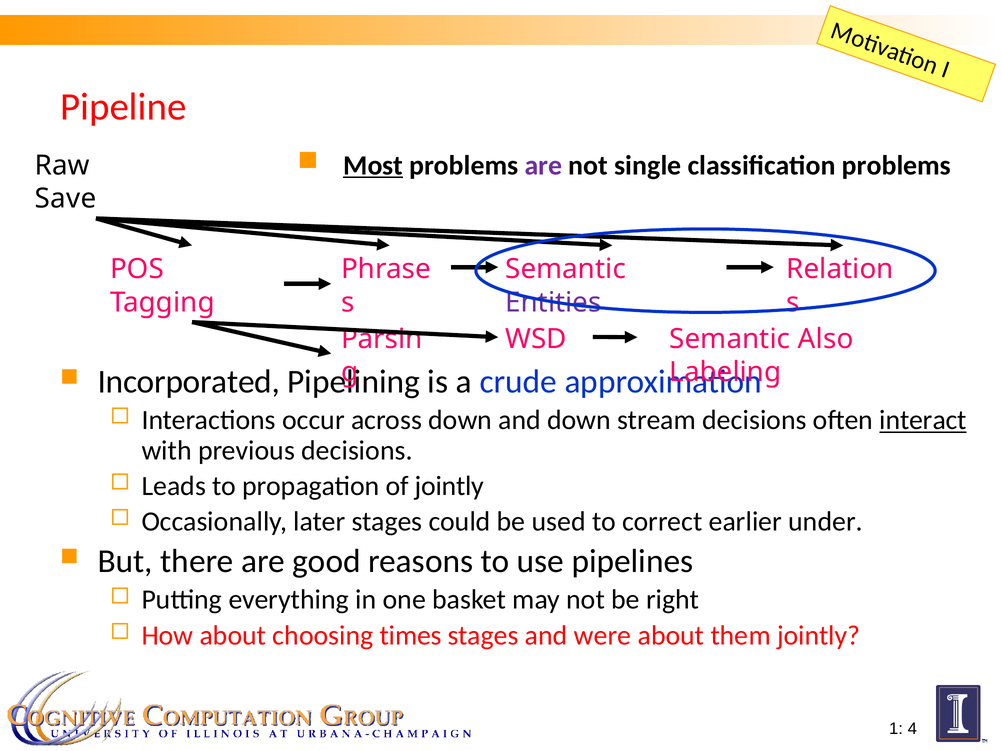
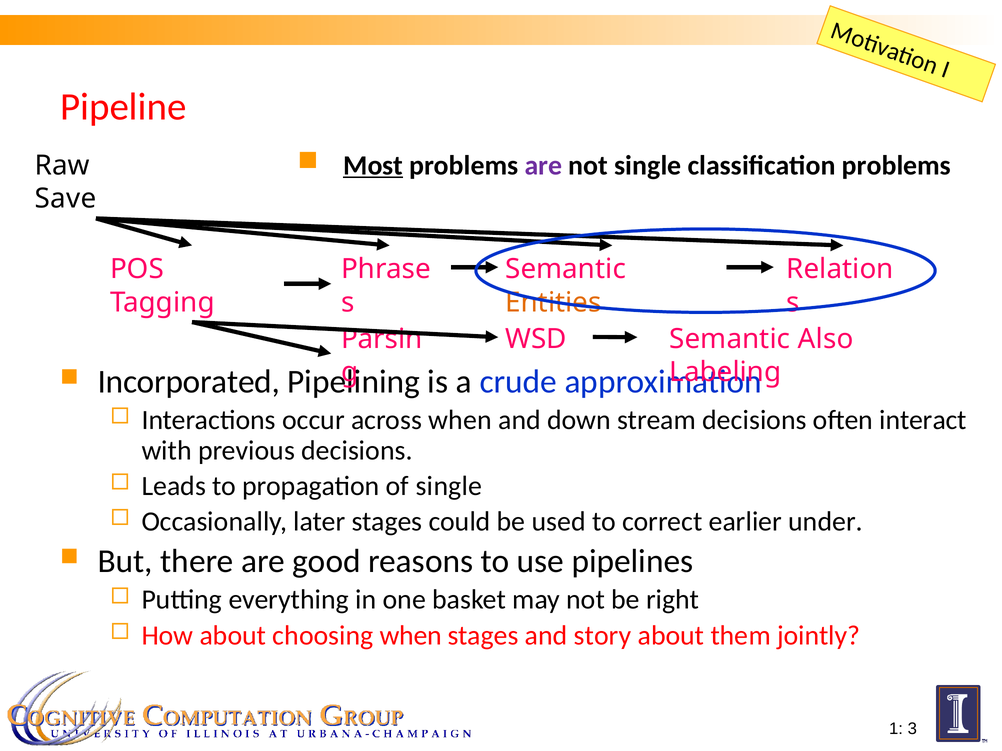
Entities colour: purple -> orange (553, 303)
across down: down -> when (460, 421)
interact underline: present -> none (923, 421)
of jointly: jointly -> single (449, 486)
choosing times: times -> when (411, 636)
were: were -> story (602, 636)
4: 4 -> 3 (912, 729)
